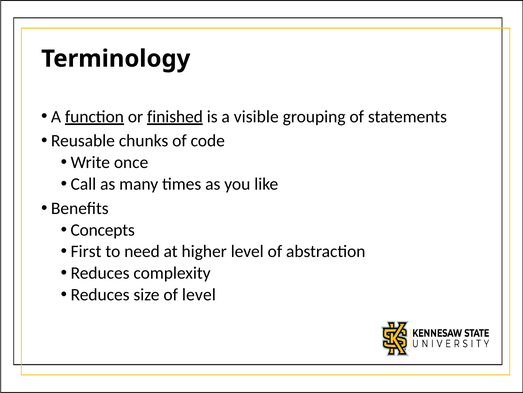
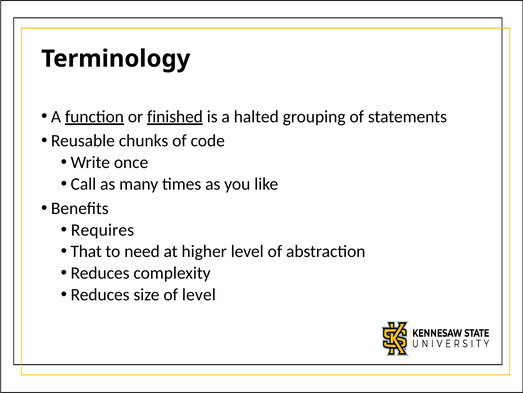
visible: visible -> halted (256, 116)
Concepts: Concepts -> Requires (102, 230)
First: First -> That (86, 251)
